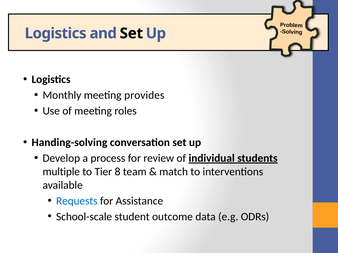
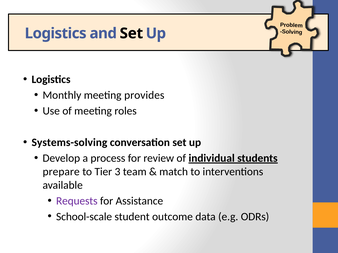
Handing-solving: Handing-solving -> Systems-solving (69, 143)
multiple: multiple -> prepare (61, 172)
8: 8 -> 3 (118, 172)
Requests colour: blue -> purple (77, 201)
